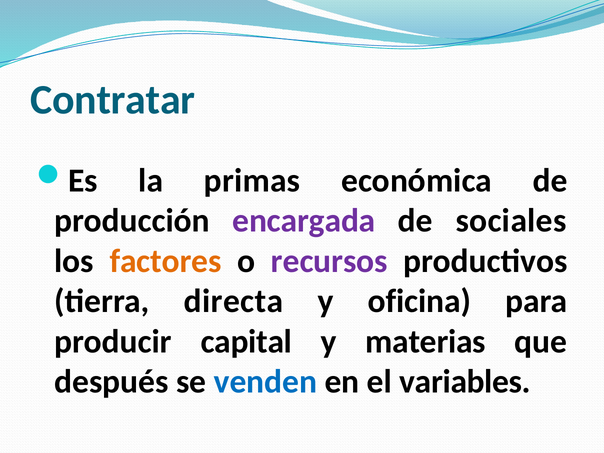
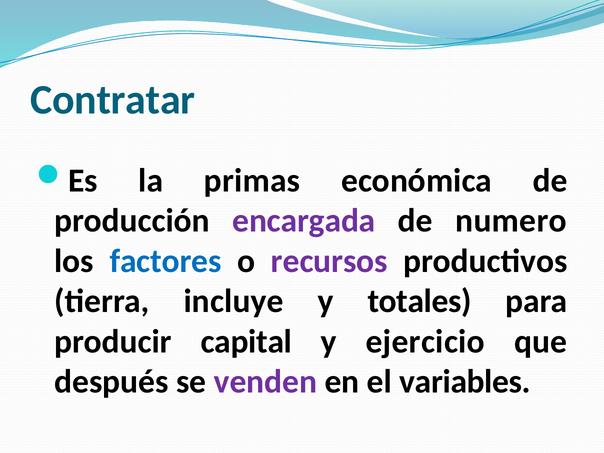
sociales: sociales -> numero (511, 221)
factores colour: orange -> blue (166, 261)
directa: directa -> incluye (234, 301)
oficina: oficina -> totales (420, 301)
materias: materias -> ejercicio (425, 342)
venden colour: blue -> purple (265, 382)
